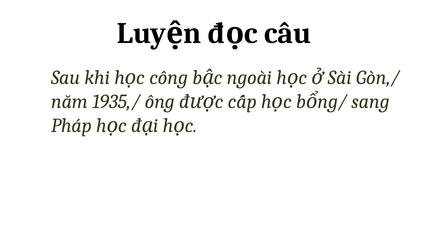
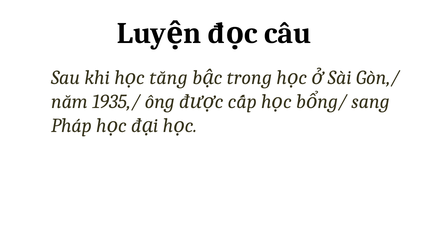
công: công -> tăng (169, 78)
ngoài: ngoài -> trong (249, 78)
